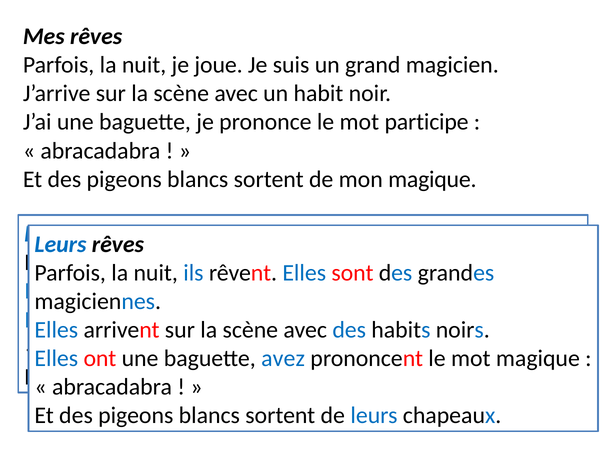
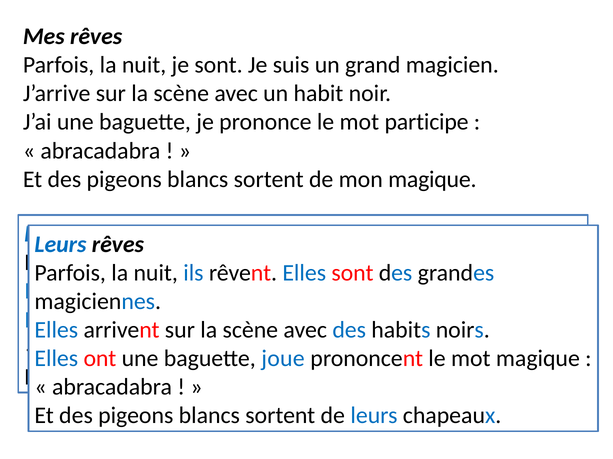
je joue: joue -> sont (219, 65)
avez: avez -> joue (283, 359)
